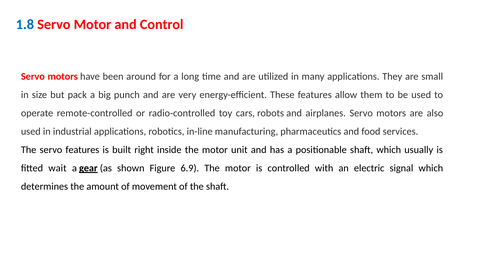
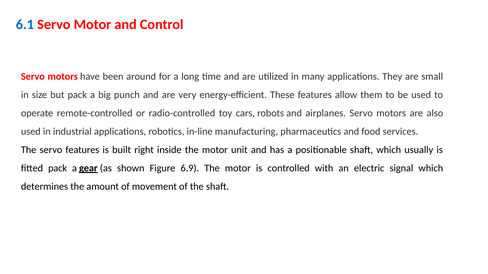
1.8: 1.8 -> 6.1 (25, 25)
fitted wait: wait -> pack (58, 168)
